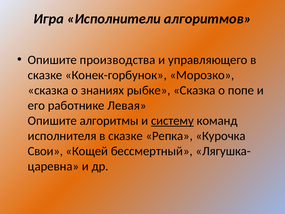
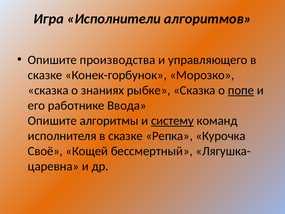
попе underline: none -> present (241, 90)
Левая: Левая -> Ввода (127, 105)
Свои: Свои -> Своё (45, 151)
